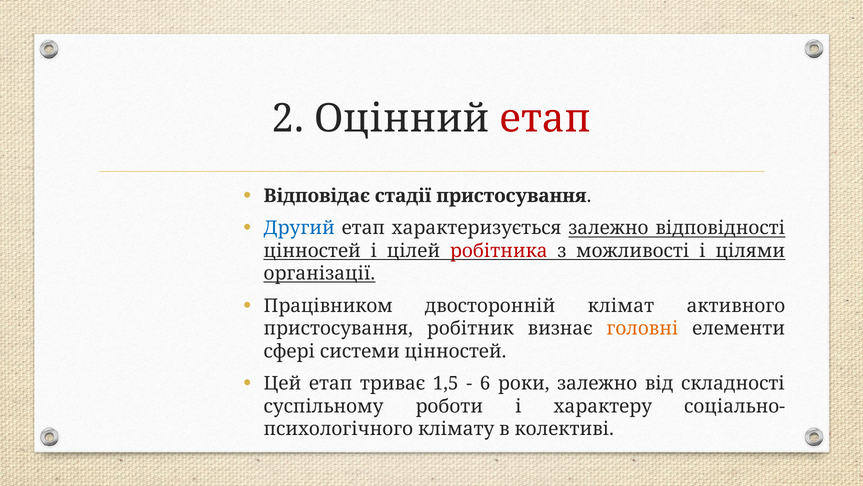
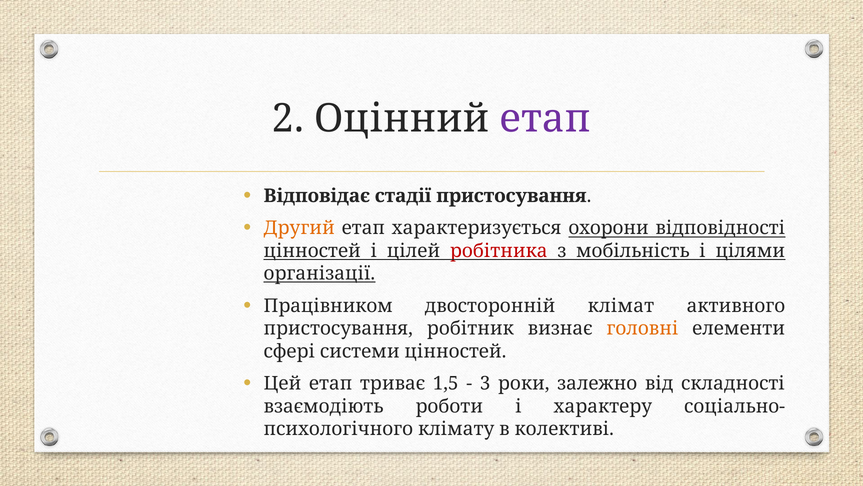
етап colour: red -> purple (545, 118)
Другий colour: blue -> orange (299, 228)
характеризується залежно: залежно -> охорони (609, 228)
можливості: можливості -> мобільність (633, 251)
6: 6 -> 3 (485, 383)
суспільному: суспільному -> взаємодіють (324, 406)
